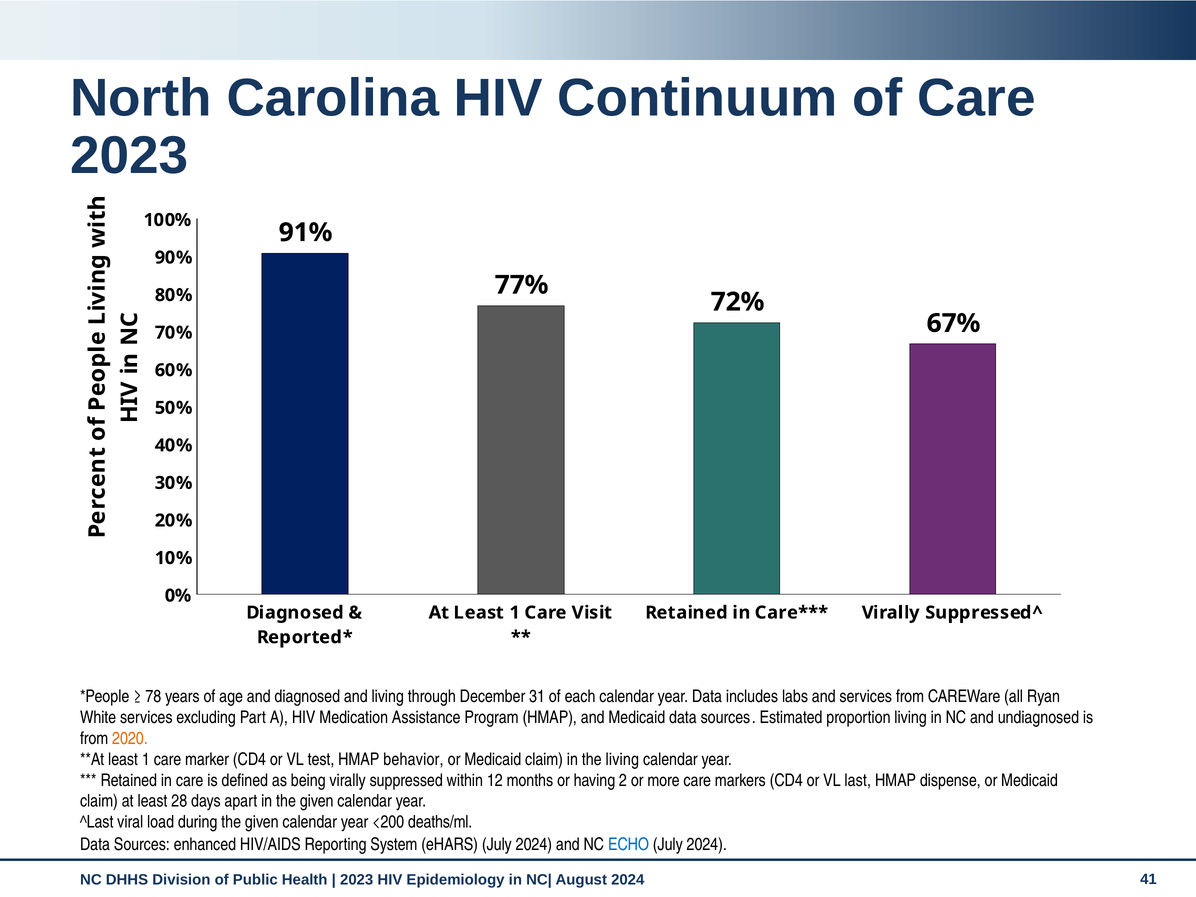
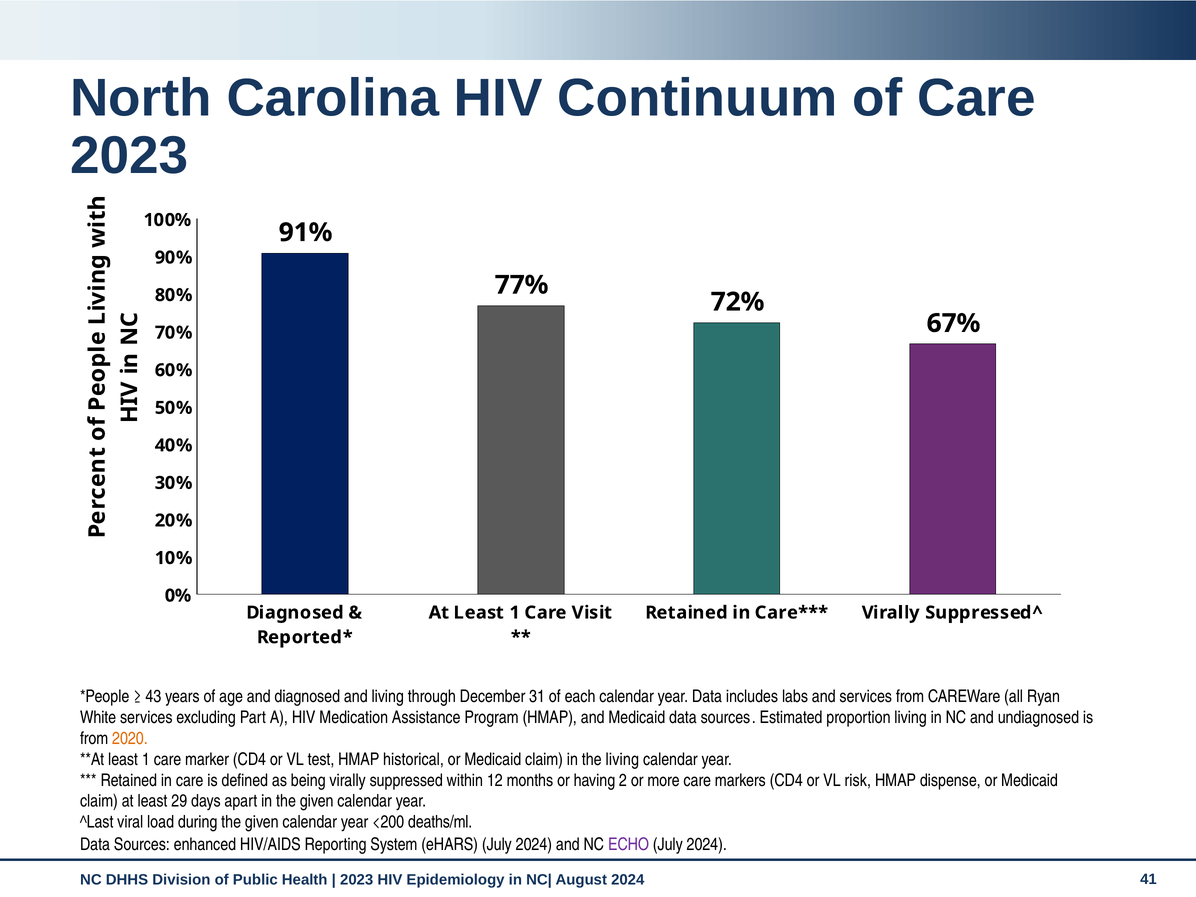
78: 78 -> 43 (153, 697)
behavior: behavior -> historical (414, 759)
last: last -> risk (858, 780)
28: 28 -> 29 (179, 801)
ECHO colour: blue -> purple (629, 845)
